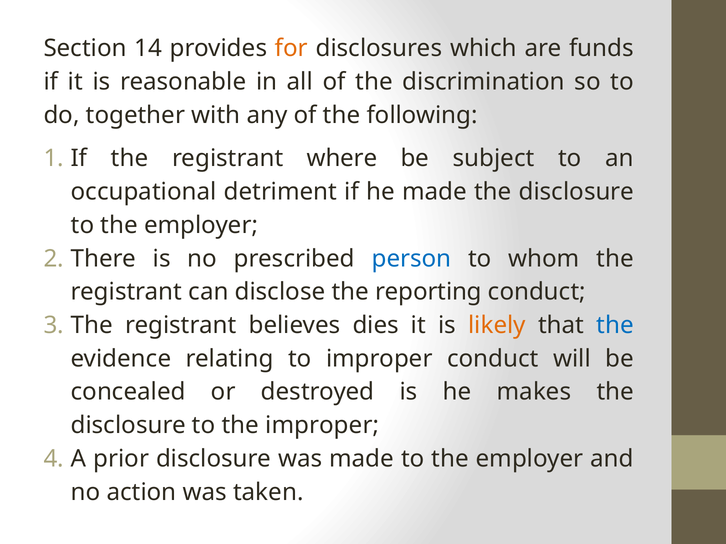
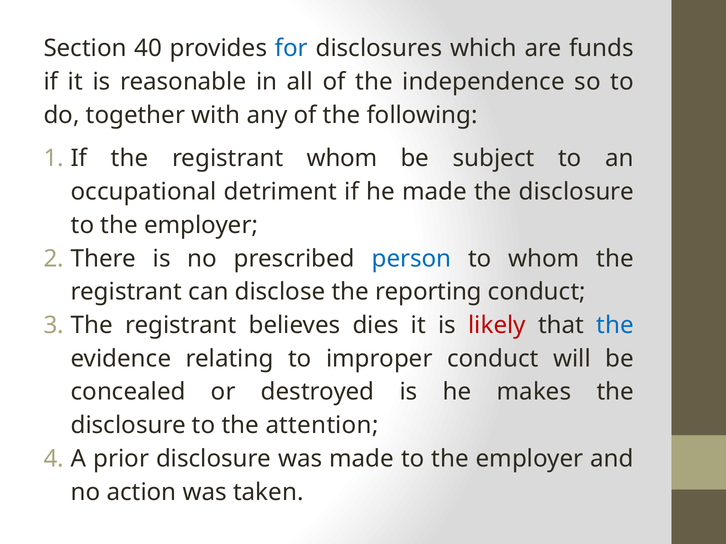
14: 14 -> 40 (148, 48)
for colour: orange -> blue (291, 48)
discrimination: discrimination -> independence (484, 82)
registrant where: where -> whom (342, 159)
likely colour: orange -> red (497, 326)
the improper: improper -> attention (322, 426)
